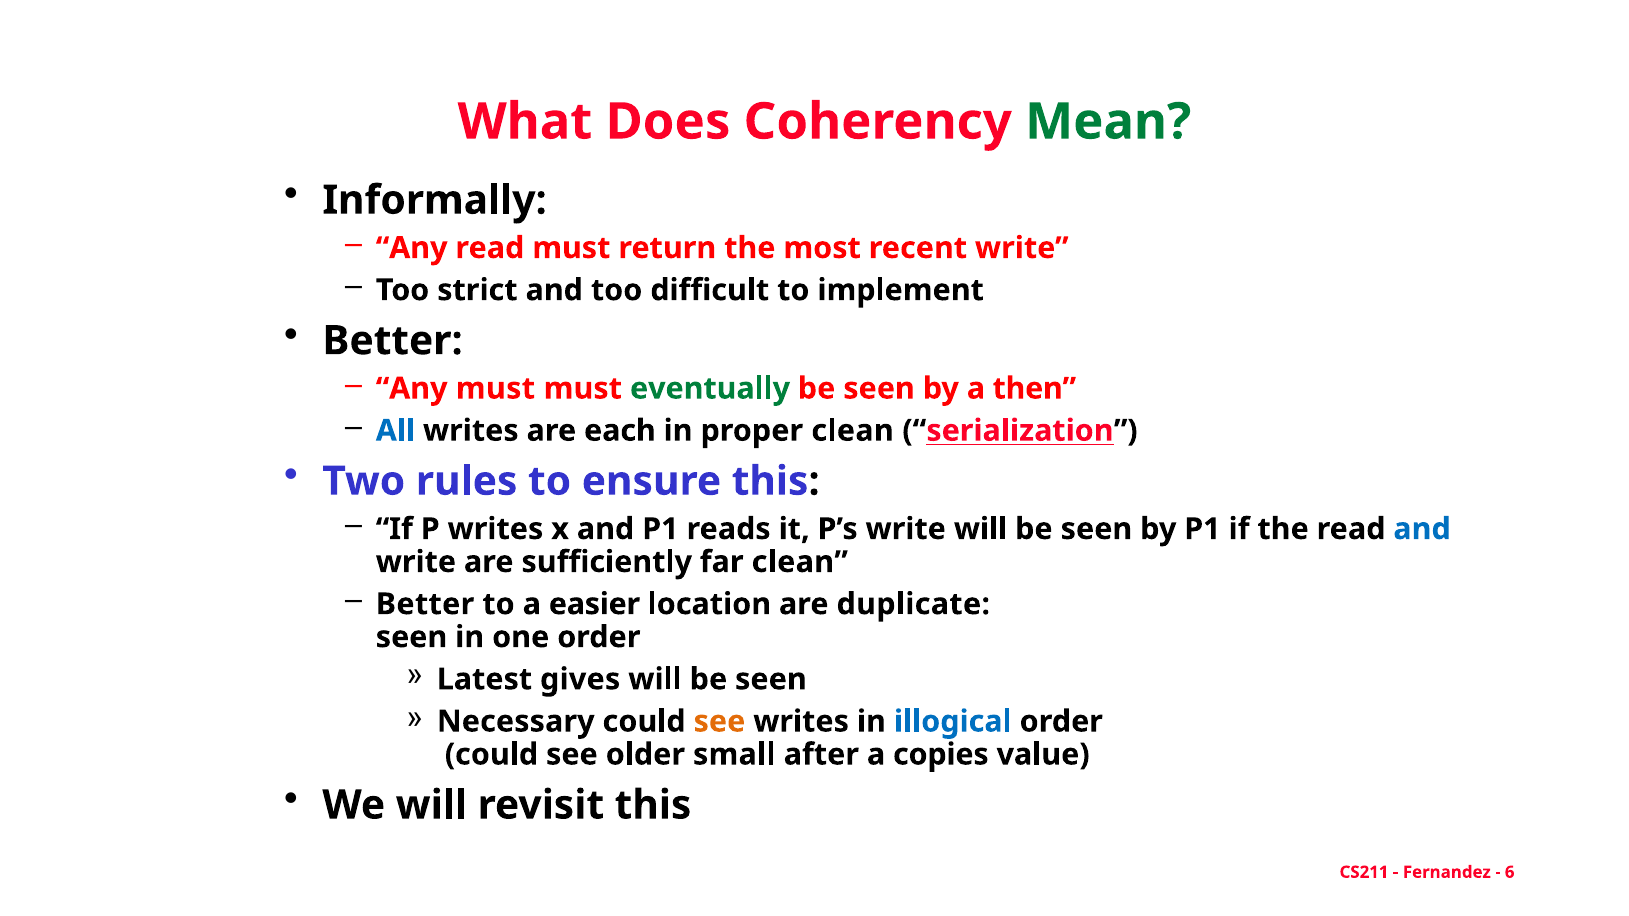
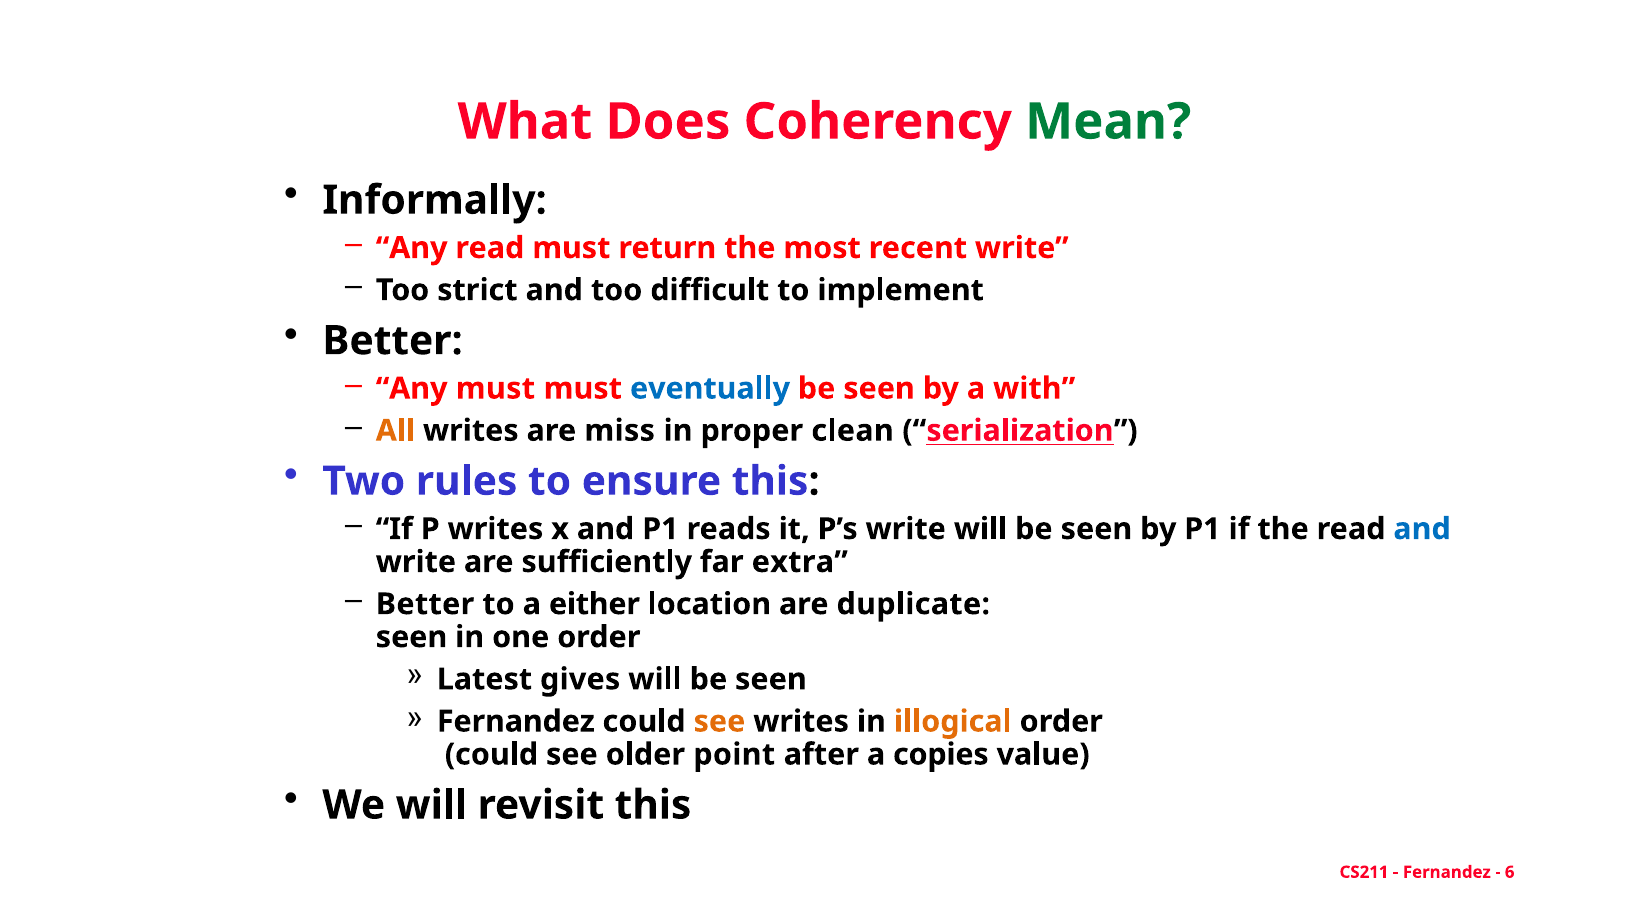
eventually colour: green -> blue (710, 389)
then: then -> with (1034, 389)
All colour: blue -> orange (395, 431)
each: each -> miss (620, 431)
far clean: clean -> extra (800, 562)
easier: easier -> either (594, 604)
Necessary: Necessary -> Fernandez (516, 722)
illogical colour: blue -> orange (953, 722)
small: small -> point (734, 755)
